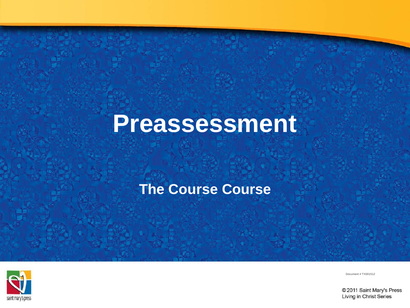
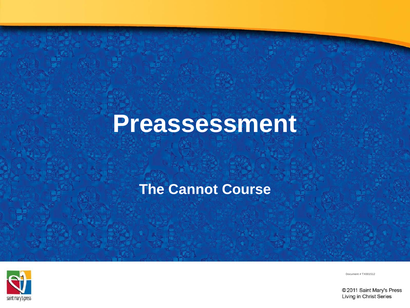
The Course: Course -> Cannot (193, 189)
